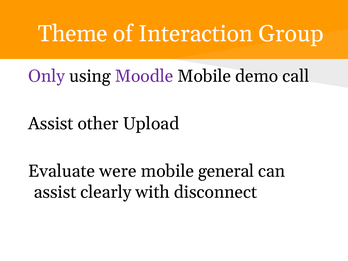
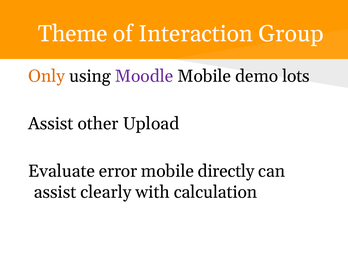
Only colour: purple -> orange (47, 76)
call: call -> lots (296, 76)
were: were -> error (118, 171)
general: general -> directly (226, 171)
disconnect: disconnect -> calculation (216, 192)
